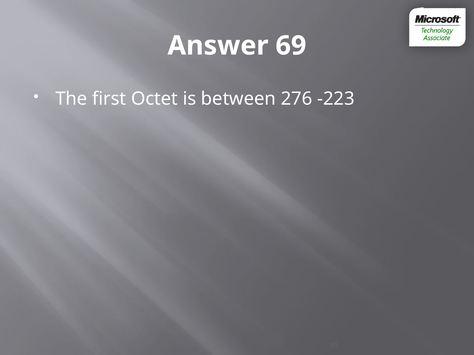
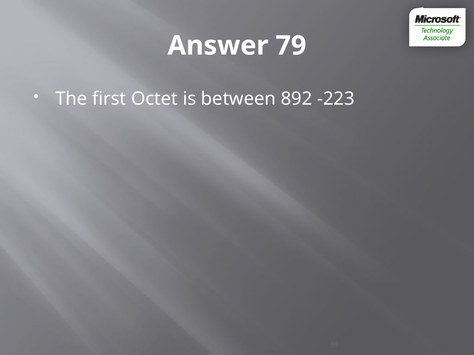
69: 69 -> 79 (291, 46)
276: 276 -> 892 (297, 99)
